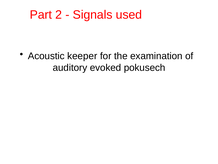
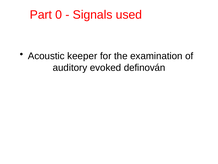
2: 2 -> 0 (59, 15)
pokusech: pokusech -> definován (145, 67)
